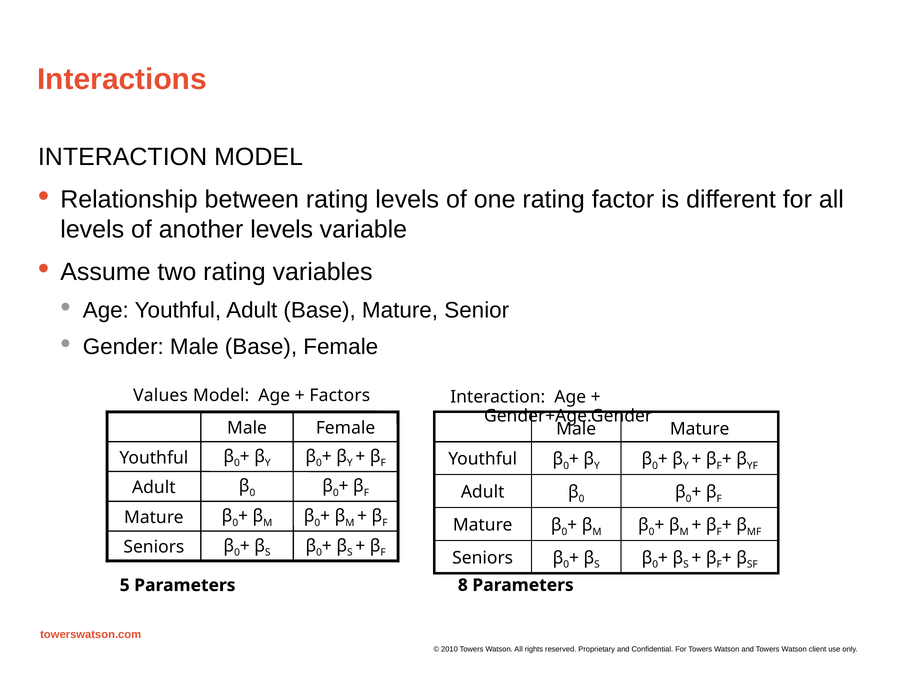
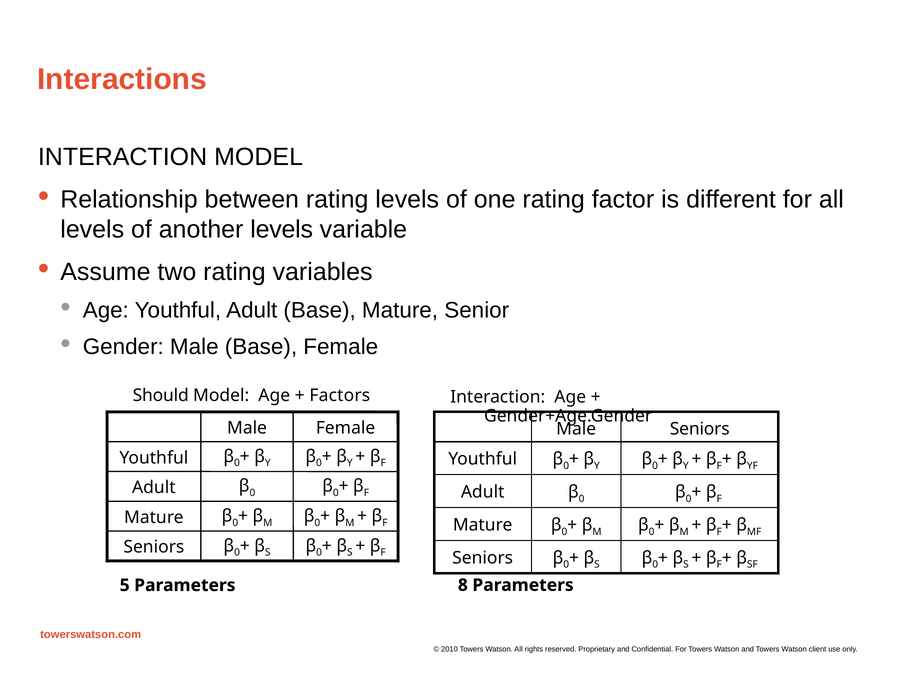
Values: Values -> Should (161, 395)
Male Mature: Mature -> Seniors (700, 429)
